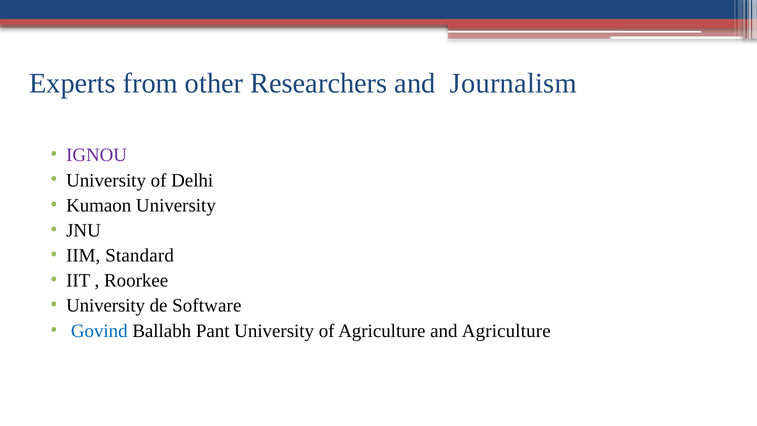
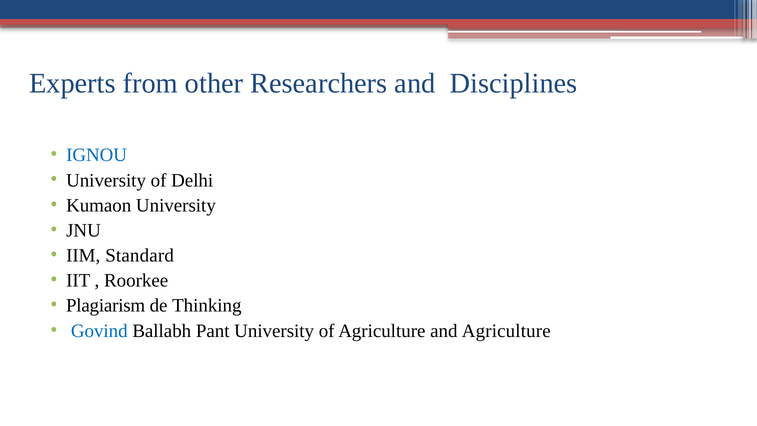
Journalism: Journalism -> Disciplines (513, 83)
IGNOU colour: purple -> blue (97, 155)
University: University -> Plagiarism (106, 306)
Software: Software -> Thinking (207, 306)
